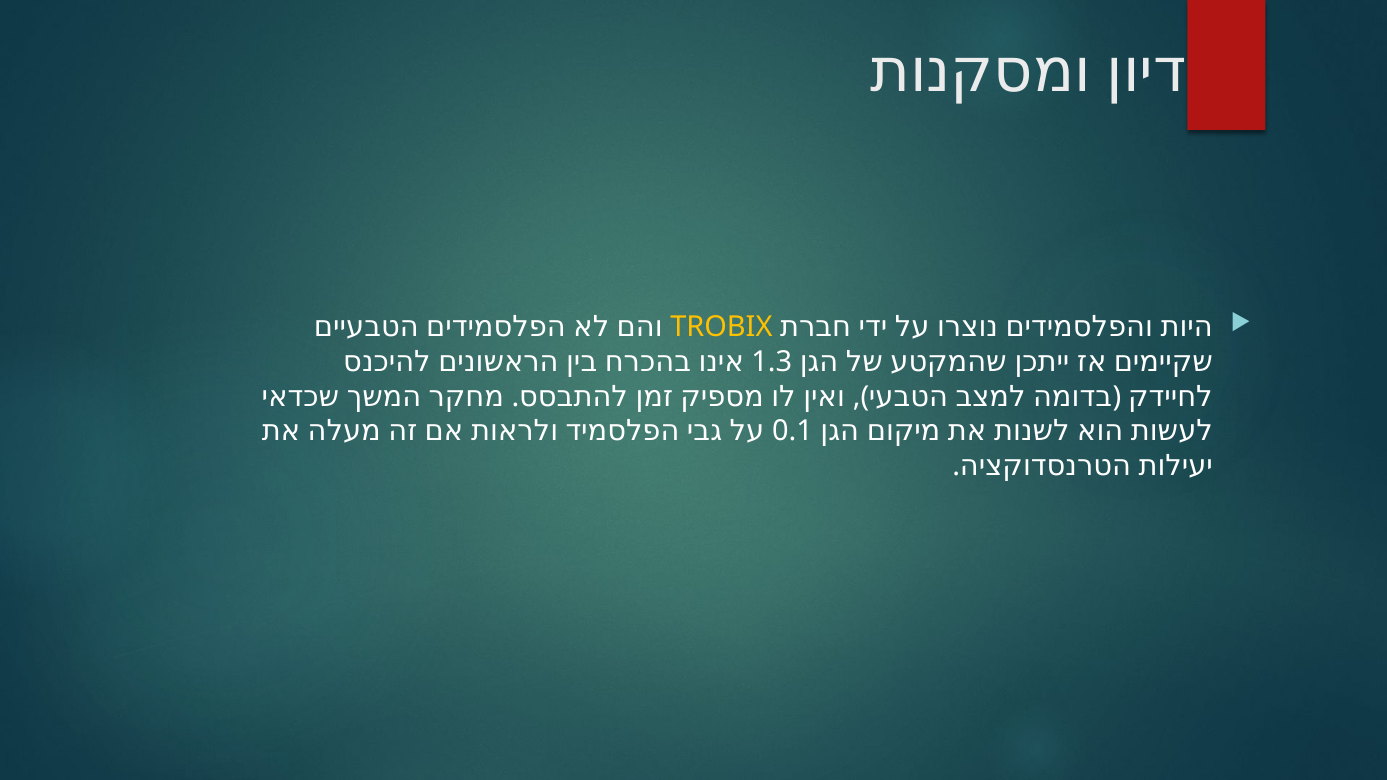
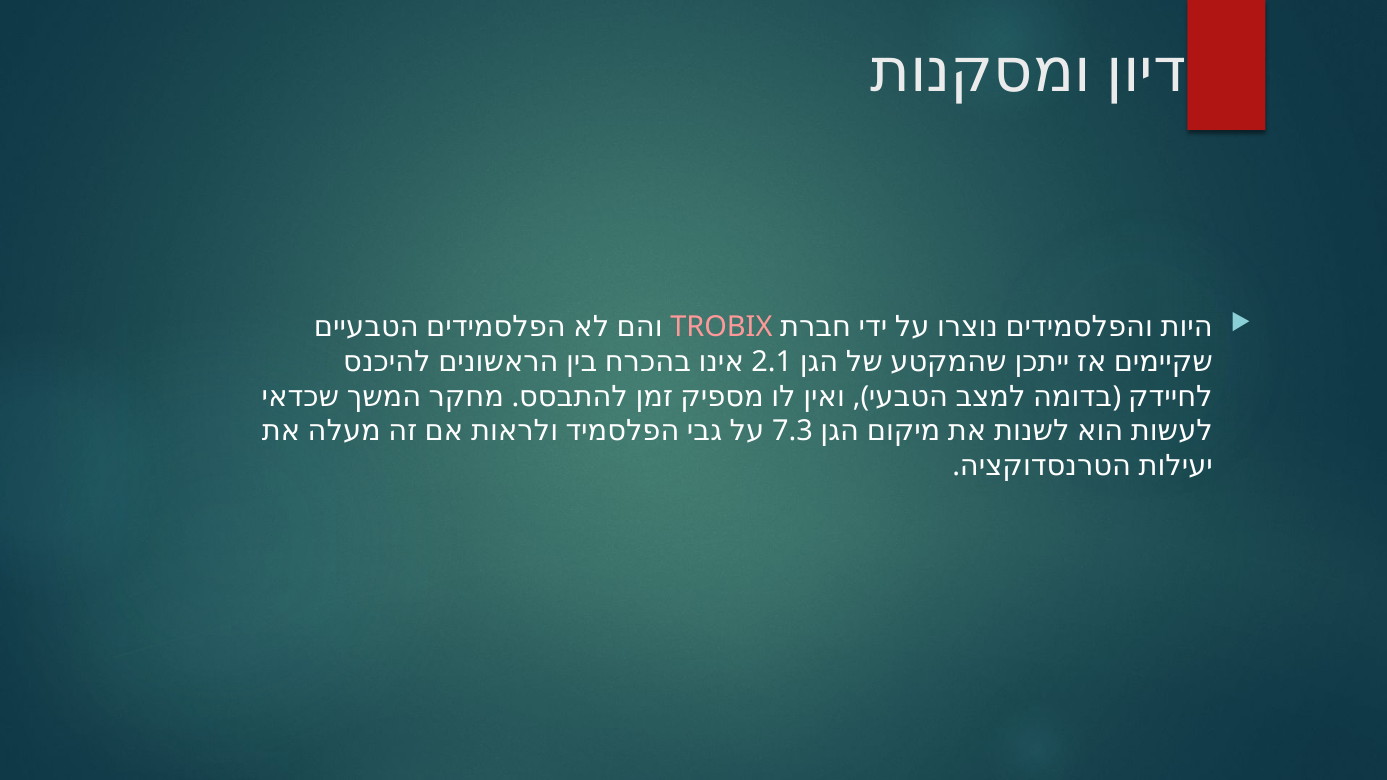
TROBIX colour: yellow -> pink (721, 327)
1.3: 1.3 -> 2.1 (772, 362)
0.1: 0.1 -> 7.3 (792, 432)
